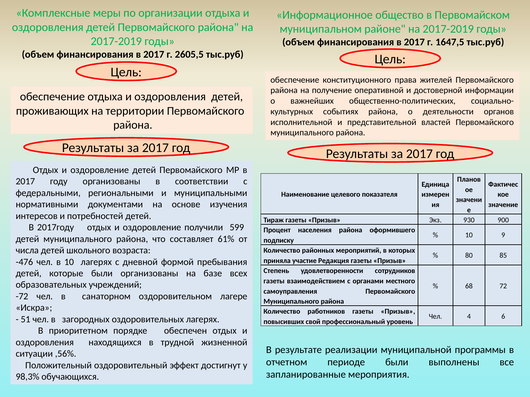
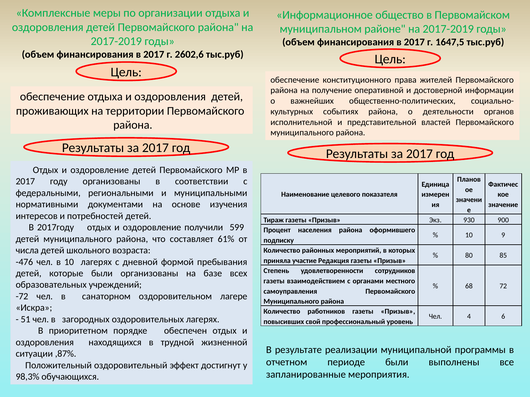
2605,5: 2605,5 -> 2602,6 (189, 54)
,56%: ,56% -> ,87% (66, 354)
